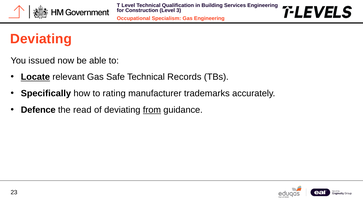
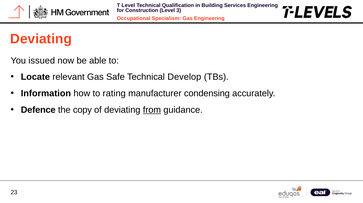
Locate underline: present -> none (35, 77)
Records: Records -> Develop (184, 77)
Specifically: Specifically -> Information (46, 93)
trademarks: trademarks -> condensing (207, 93)
read: read -> copy (82, 110)
